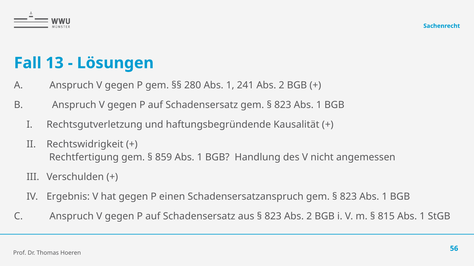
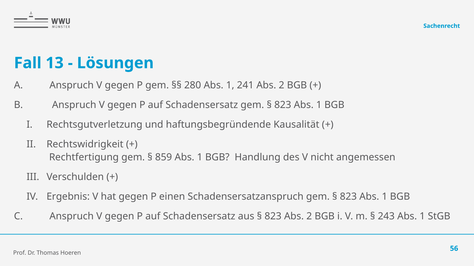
815: 815 -> 243 (386, 217)
